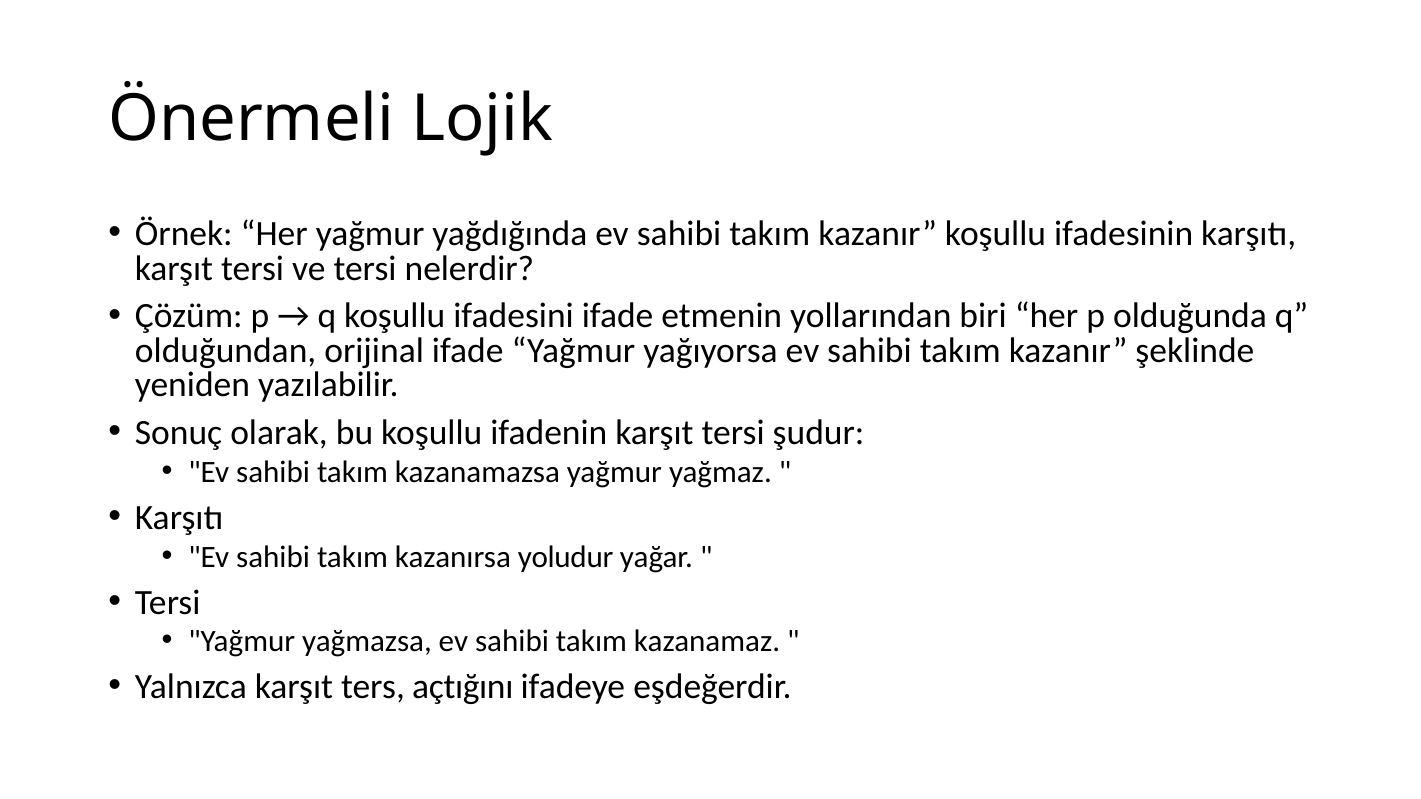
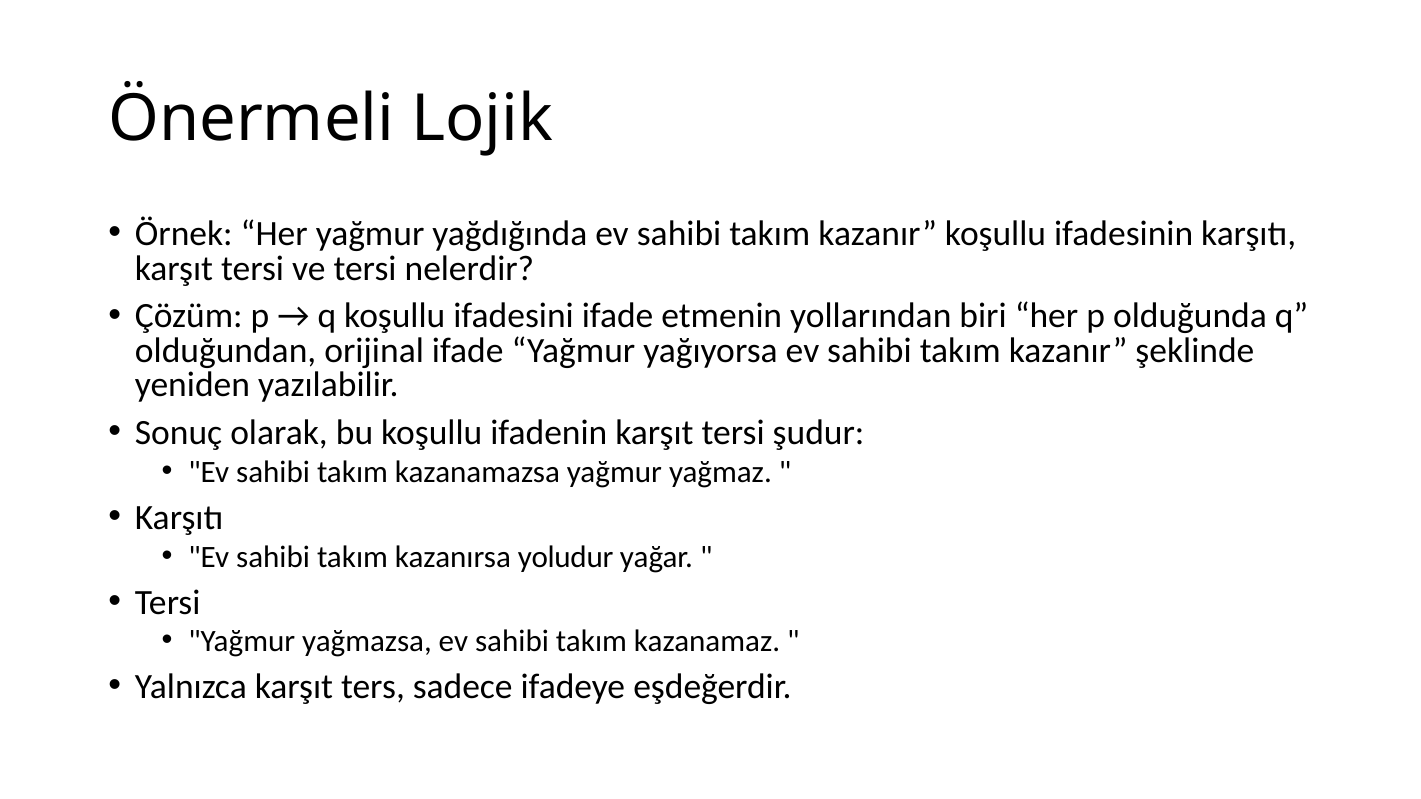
açtığını: açtığını -> sadece (463, 687)
